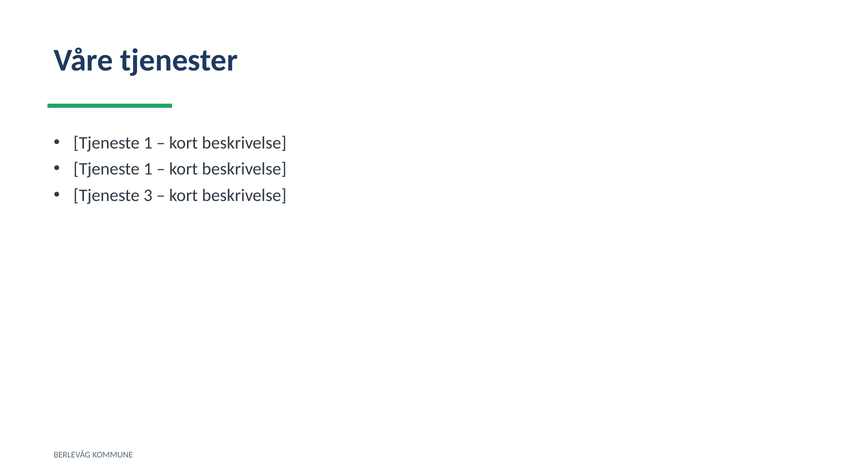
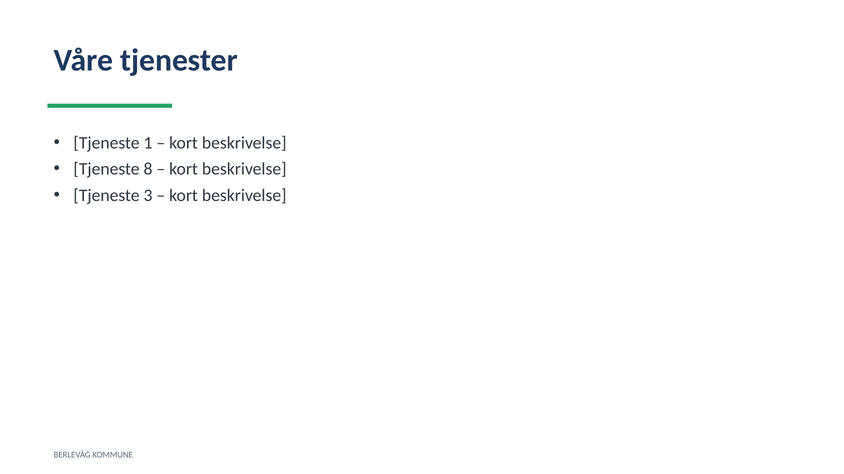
1: 1 -> 8 (148, 169)
